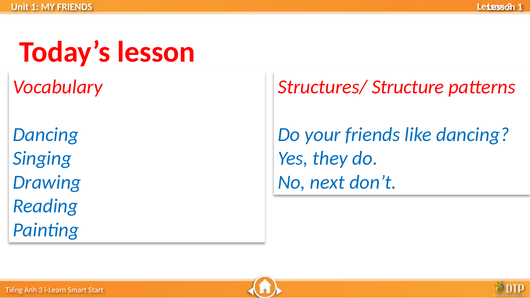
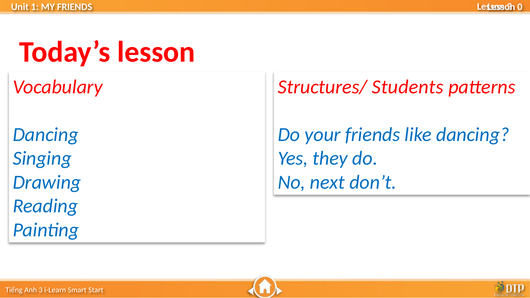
1: 1 -> 0 (520, 7)
Structure: Structure -> Students (408, 87)
